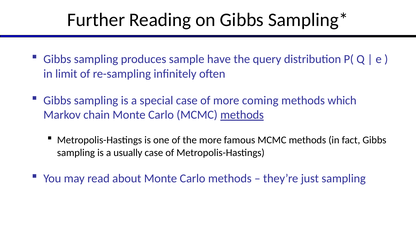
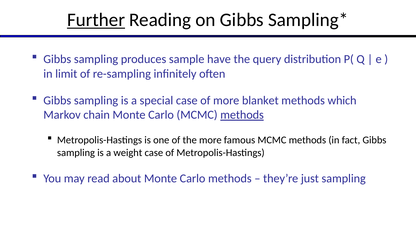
Further underline: none -> present (96, 20)
coming: coming -> blanket (260, 100)
usually: usually -> weight (128, 153)
